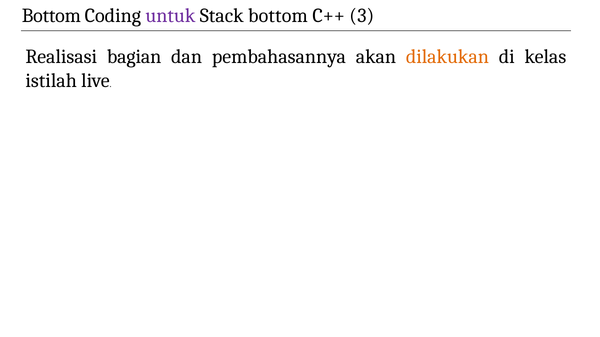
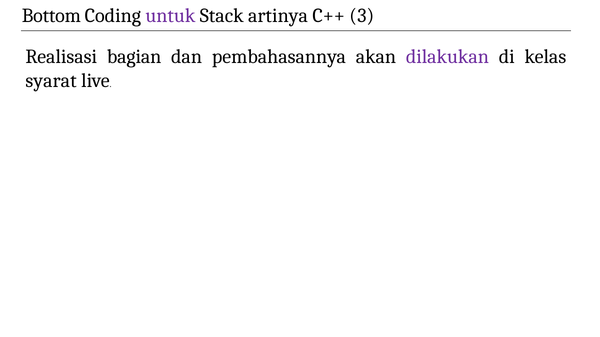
Stack bottom: bottom -> artinya (278, 16)
dilakukan colour: orange -> purple (447, 57)
istilah: istilah -> syarat (51, 81)
